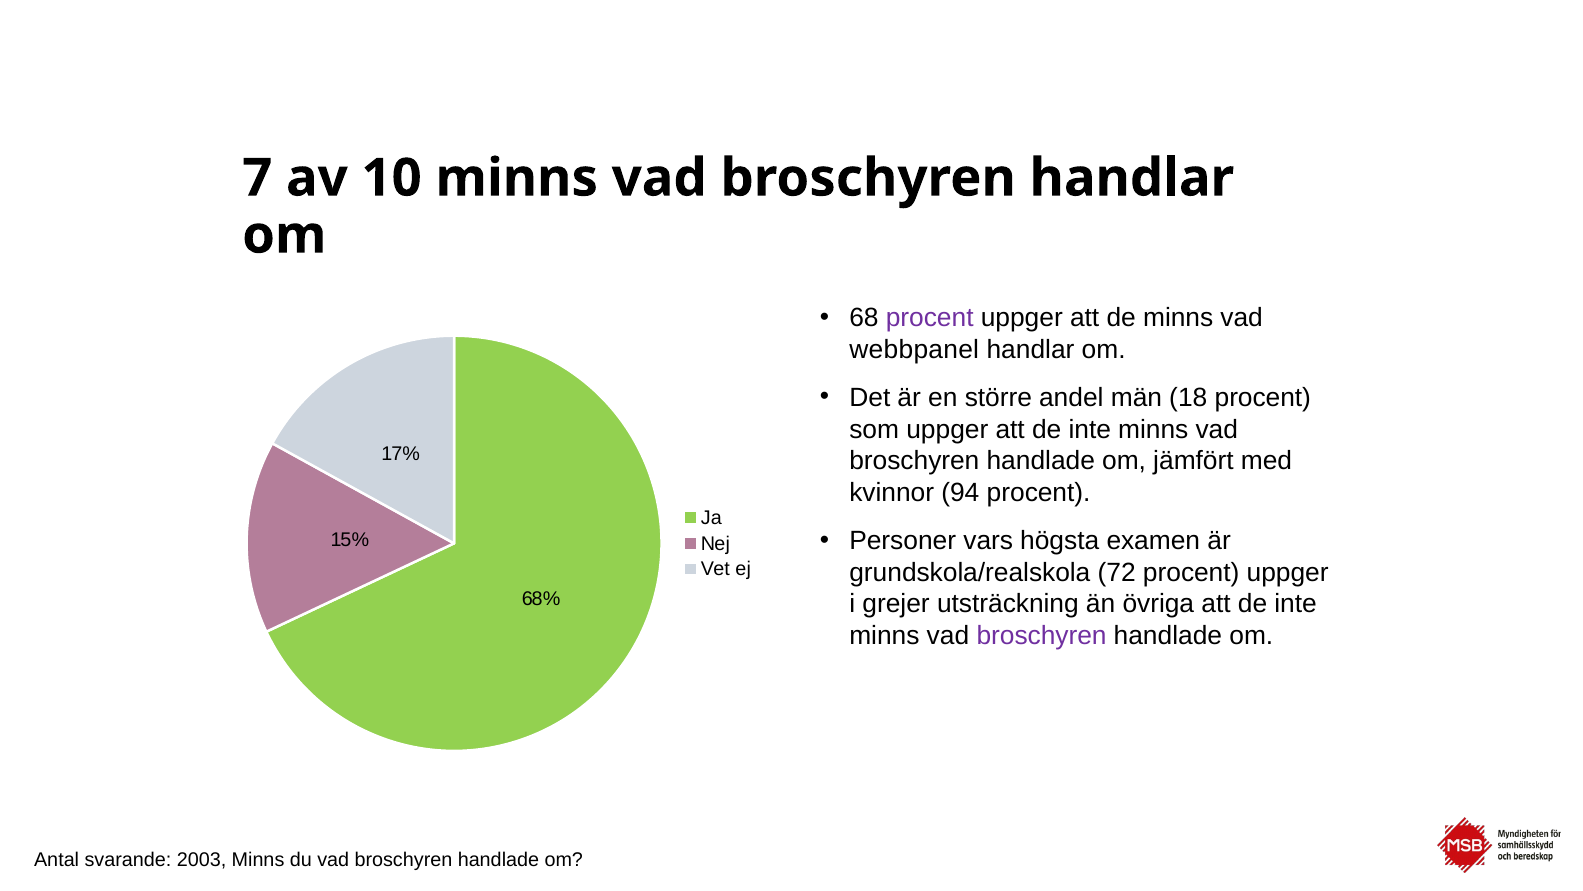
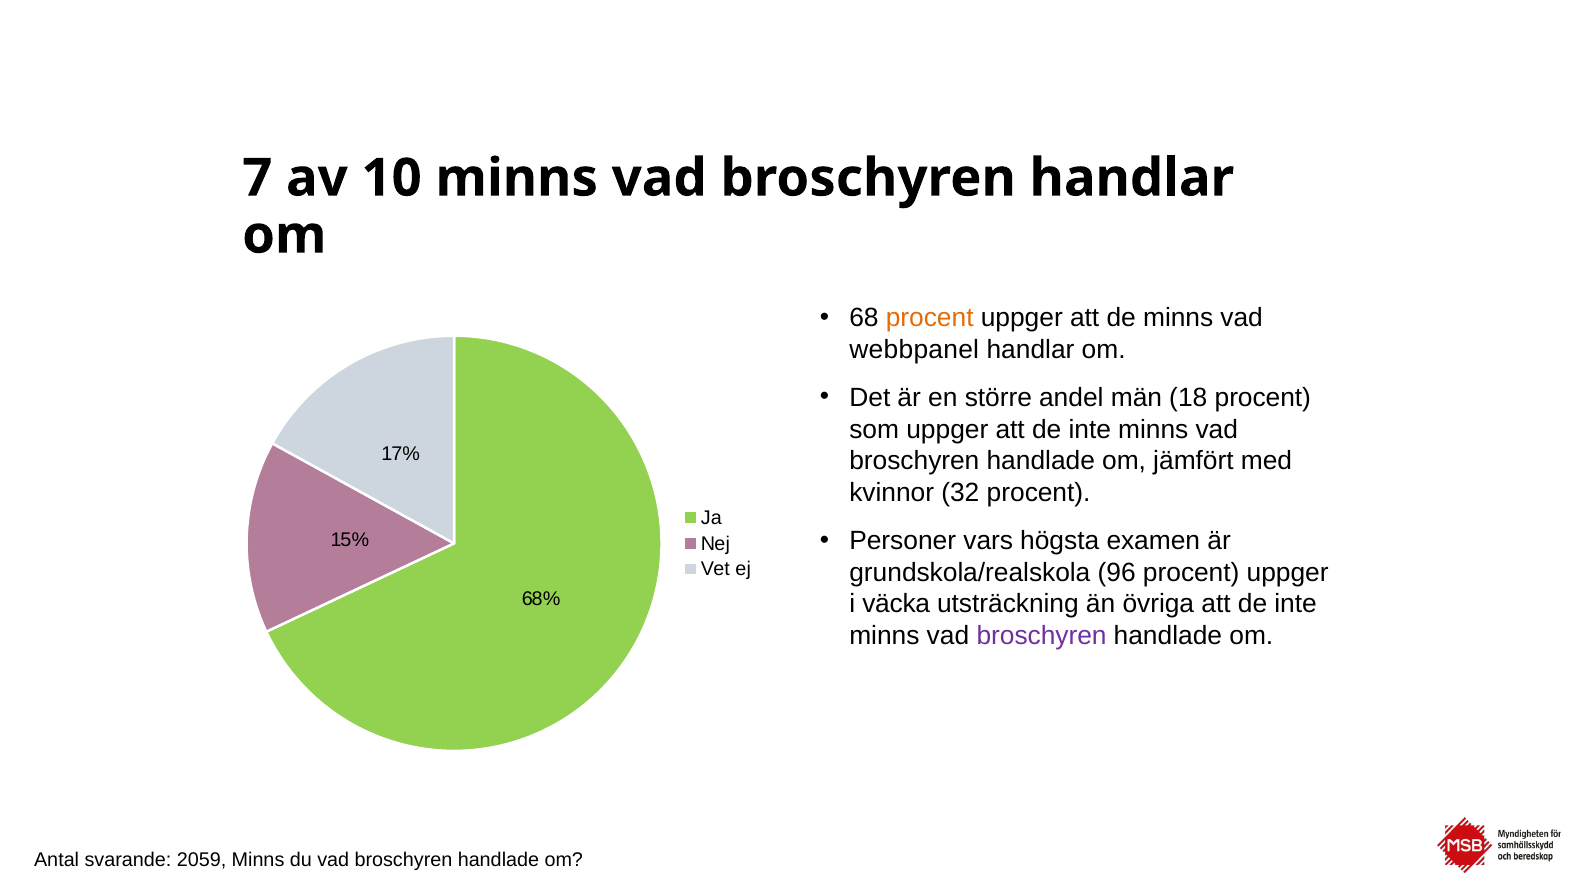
procent colour: purple -> orange (930, 318)
94: 94 -> 32 (960, 492)
72: 72 -> 96 (1117, 572)
grejer: grejer -> väcka (896, 604)
2003: 2003 -> 2059 (202, 860)
